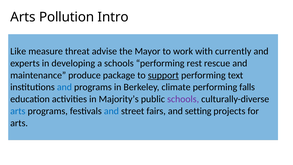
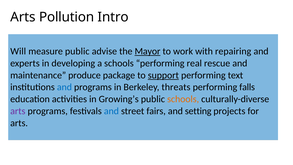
Like: Like -> Will (18, 51)
measure threat: threat -> public (77, 51)
Mayor underline: none -> present (148, 51)
currently: currently -> repairing (233, 51)
rest: rest -> real (194, 63)
climate: climate -> threats (176, 87)
Majority’s: Majority’s -> Growing’s (119, 99)
schools colour: purple -> orange (183, 99)
arts colour: blue -> purple (18, 111)
